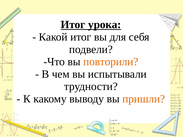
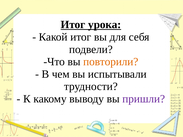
пришли colour: orange -> purple (144, 99)
